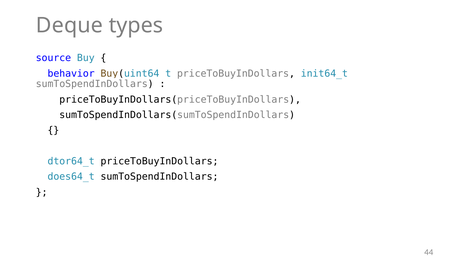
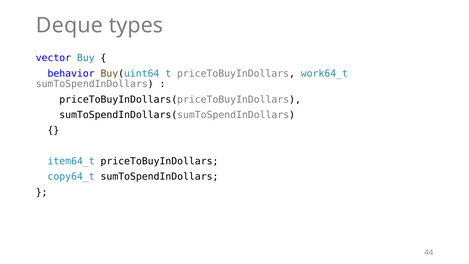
source: source -> vector (53, 58)
init64_t: init64_t -> work64_t (324, 73)
dtor64_t: dtor64_t -> item64_t (71, 161)
does64_t: does64_t -> copy64_t (71, 177)
